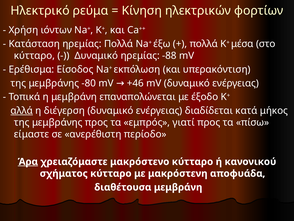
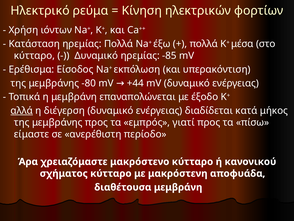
-88: -88 -> -85 (169, 56)
+46: +46 -> +44 (135, 83)
Άρα underline: present -> none (28, 161)
